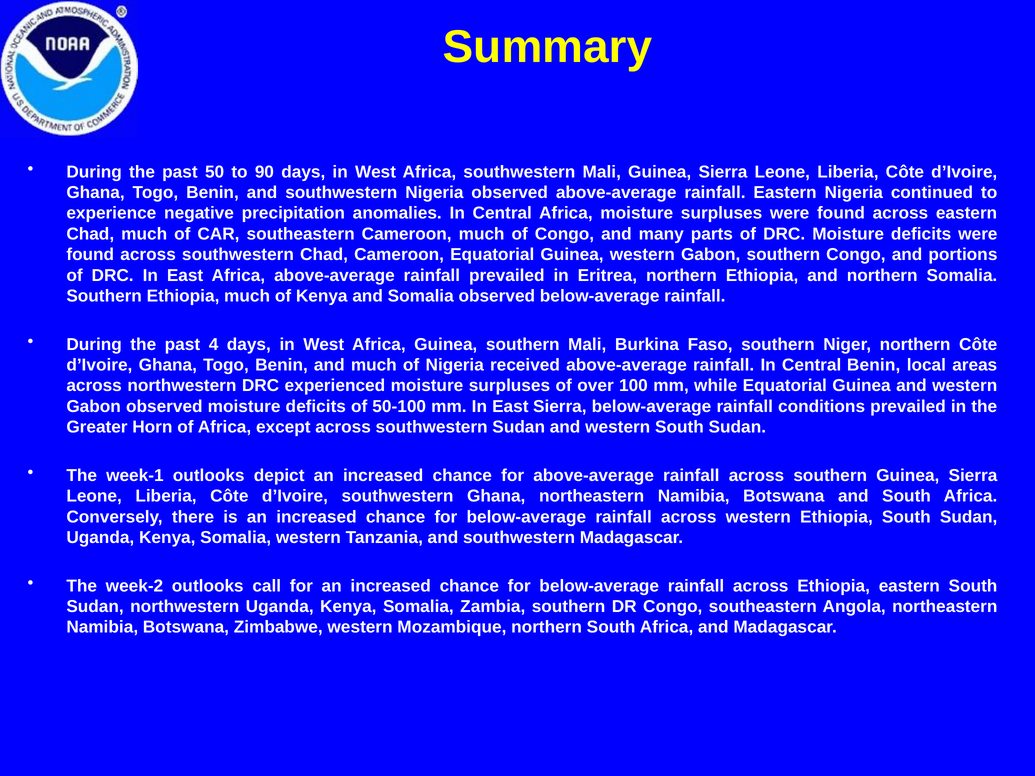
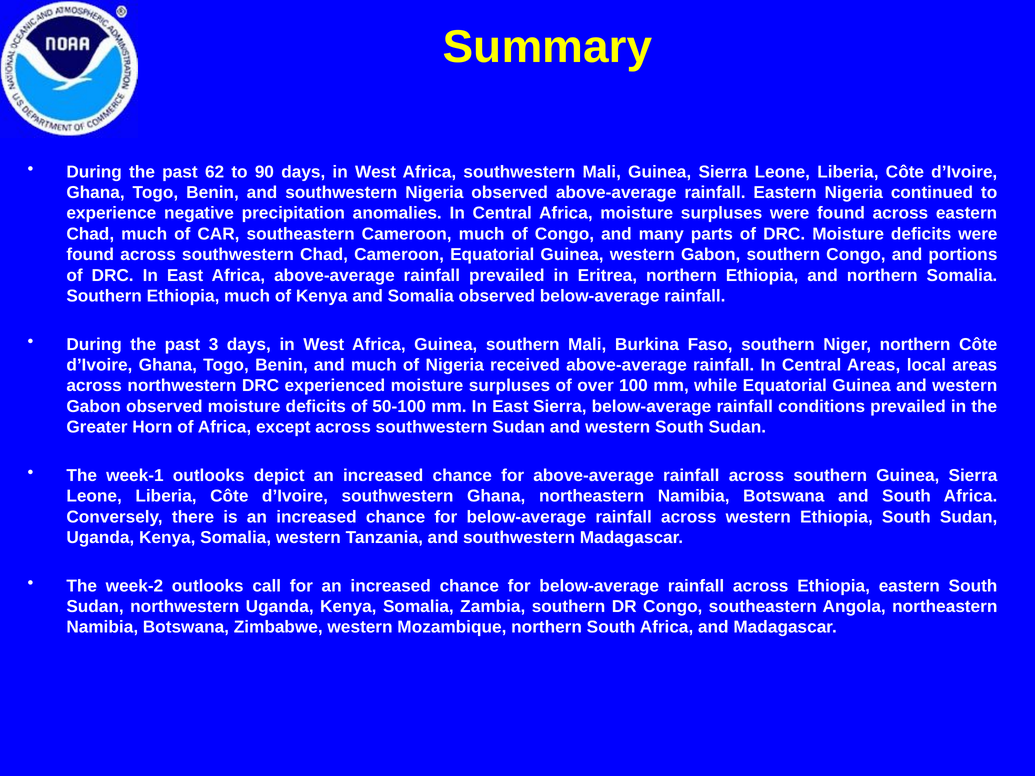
50: 50 -> 62 (215, 172)
4: 4 -> 3 (214, 344)
Central Benin: Benin -> Areas (874, 365)
